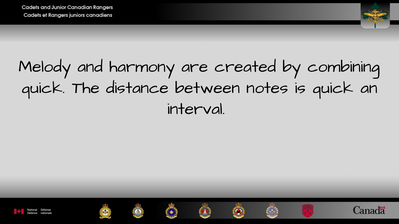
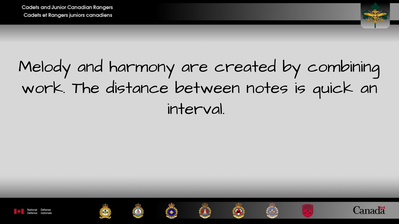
quick: quick -> work (43, 88)
